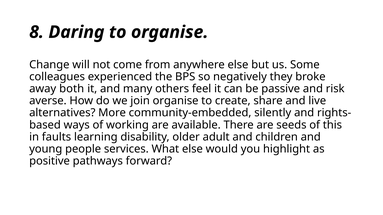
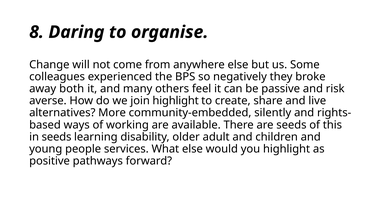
join organise: organise -> highlight (176, 101)
in faults: faults -> seeds (57, 137)
